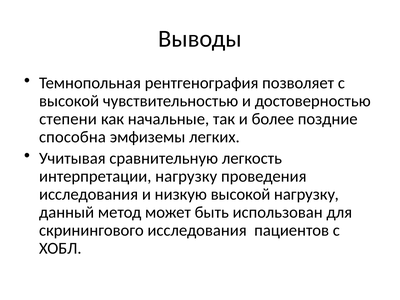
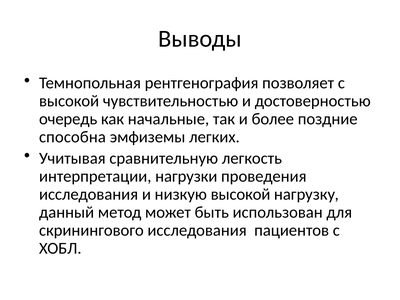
степени: степени -> очередь (68, 119)
интерпретации нагрузку: нагрузку -> нагрузки (186, 176)
